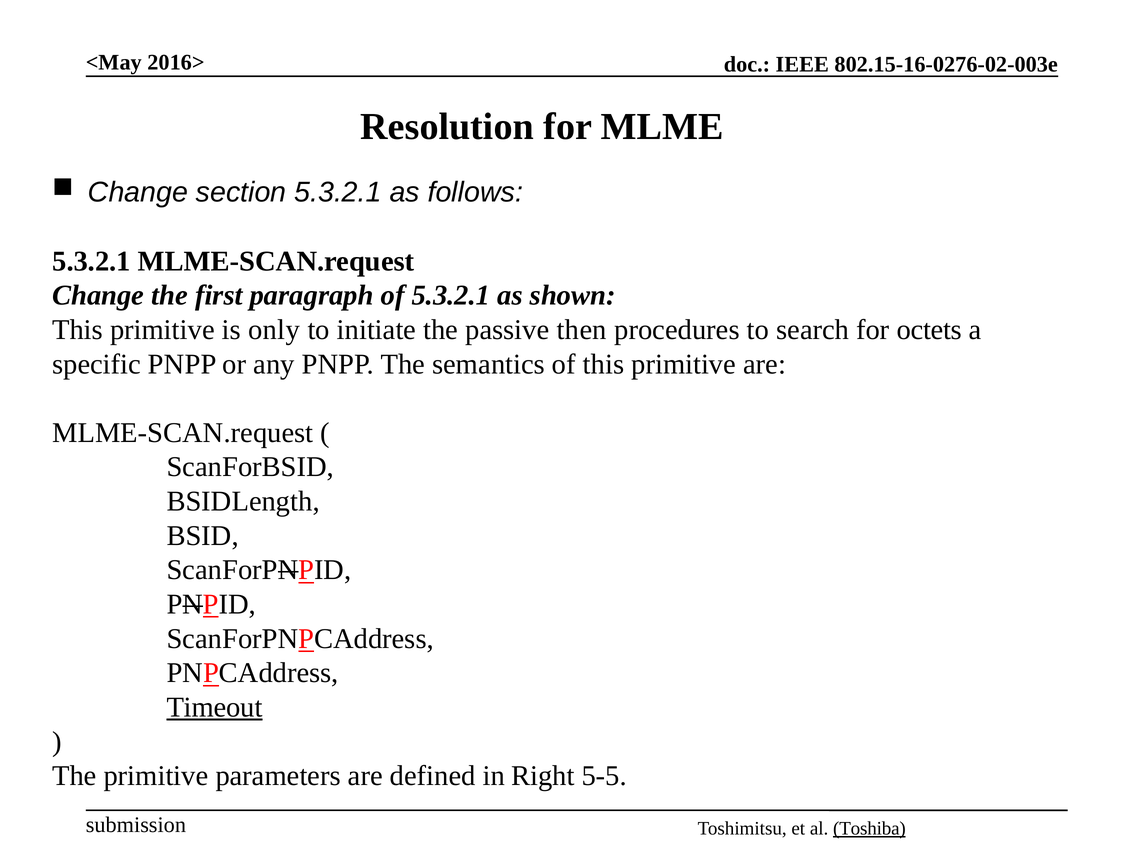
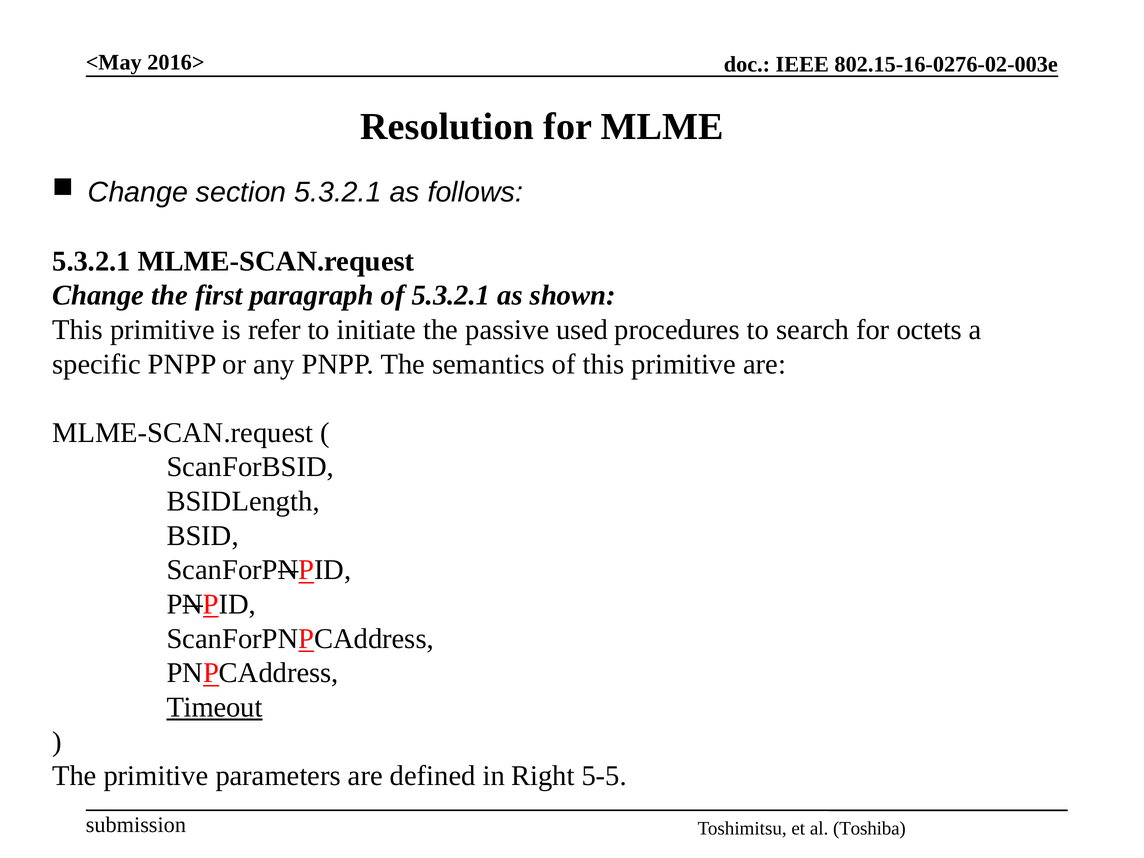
only: only -> refer (274, 330)
then: then -> used (582, 330)
Toshiba underline: present -> none (869, 829)
